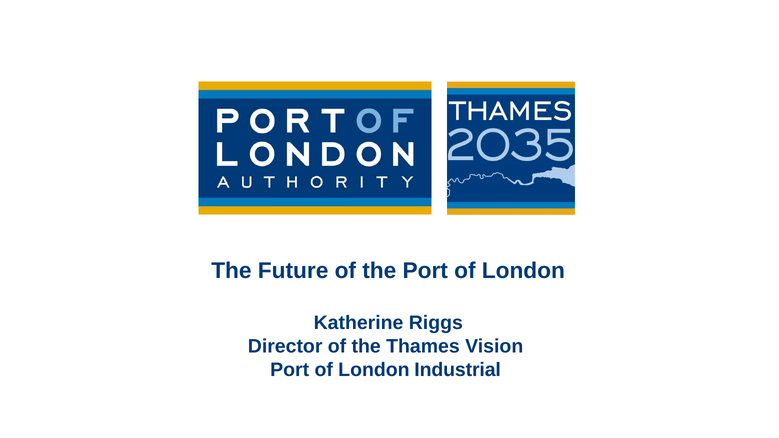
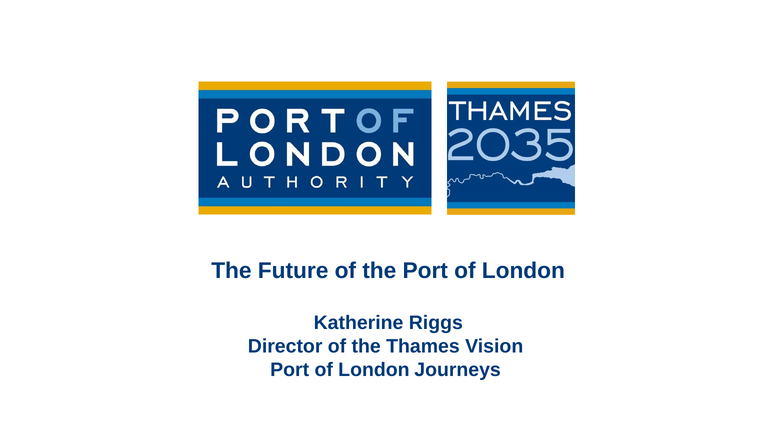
Industrial: Industrial -> Journeys (458, 370)
